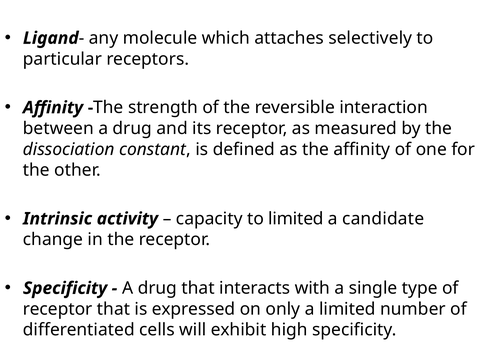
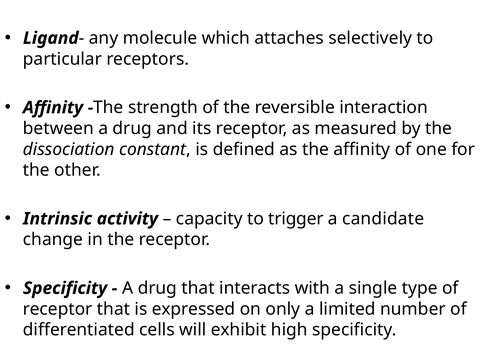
to limited: limited -> trigger (296, 219)
